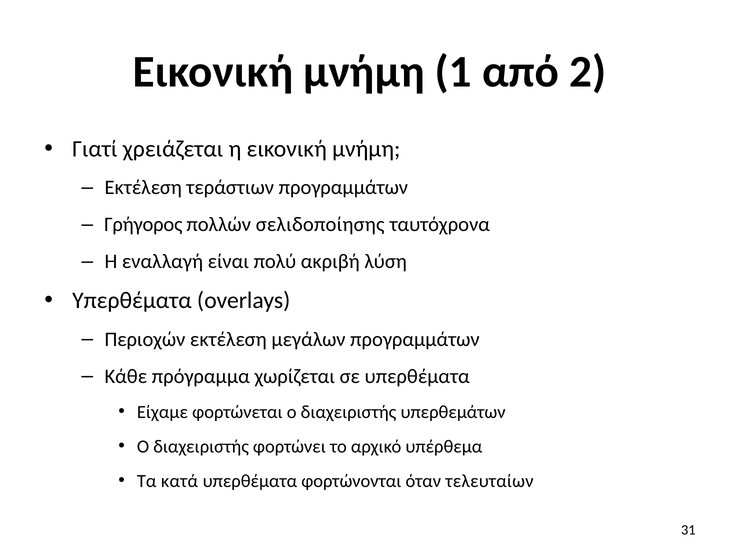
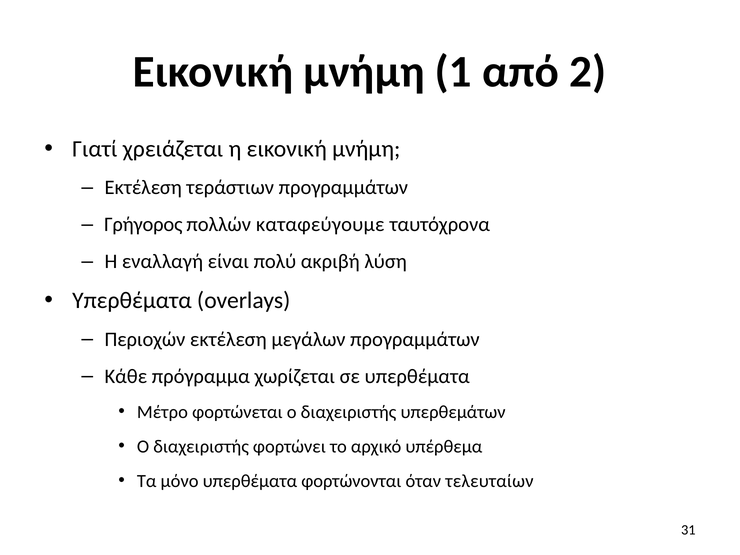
σελιδοποίησης: σελιδοποίησης -> καταφεύγουμε (320, 225)
Είχαμε: Είχαμε -> Μέτρο (162, 412)
κατά: κατά -> μόνο (180, 481)
